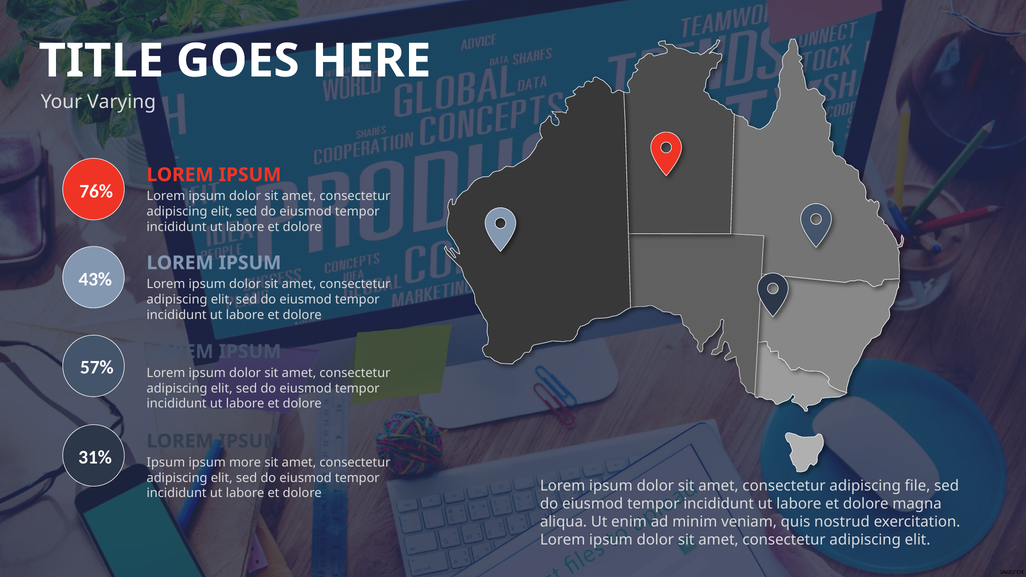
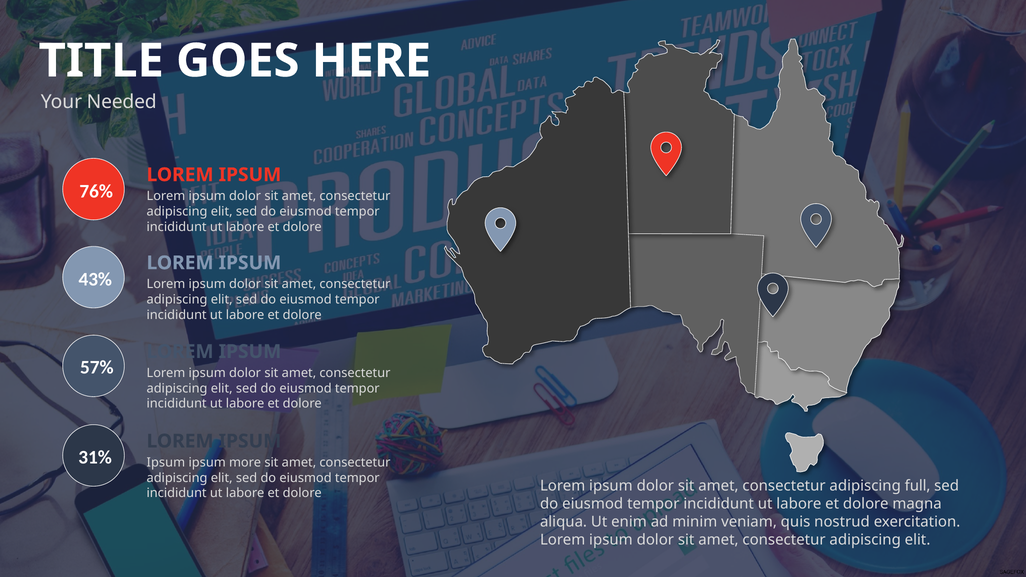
Varying: Varying -> Needed (122, 102)
file: file -> full (918, 486)
